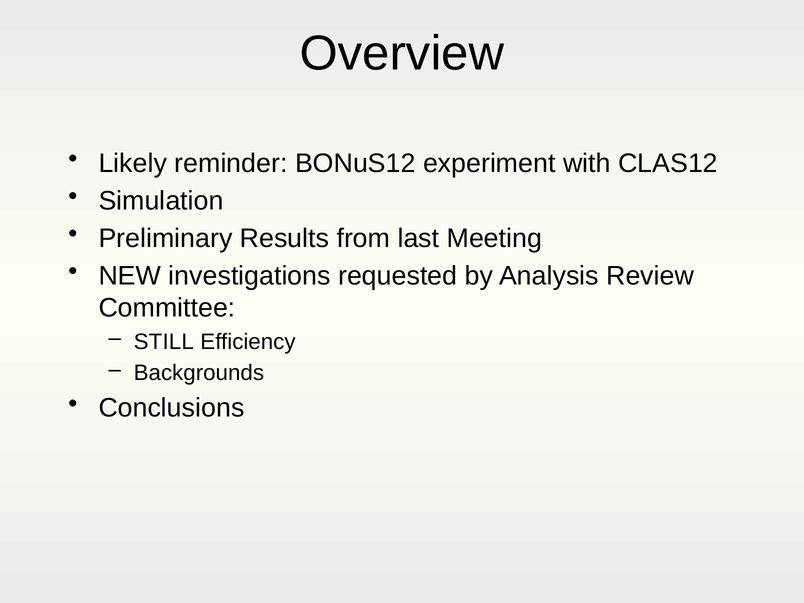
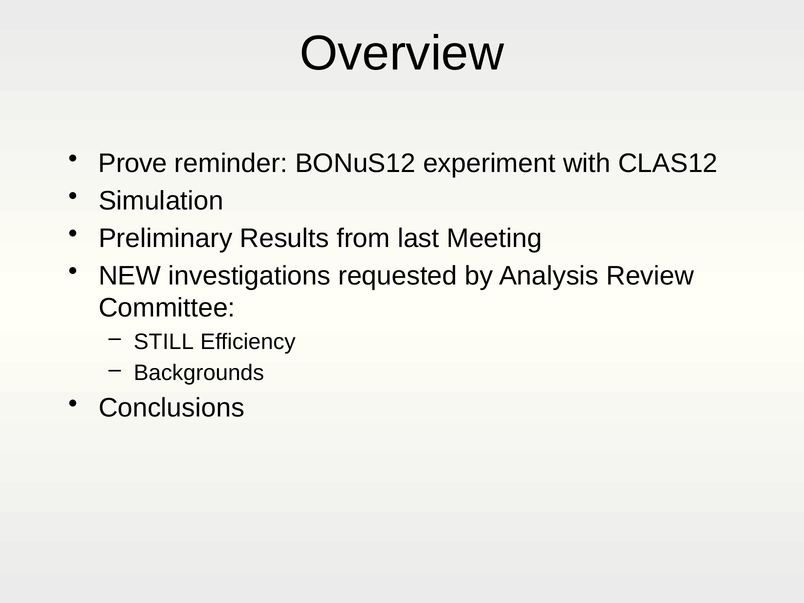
Likely: Likely -> Prove (133, 163)
